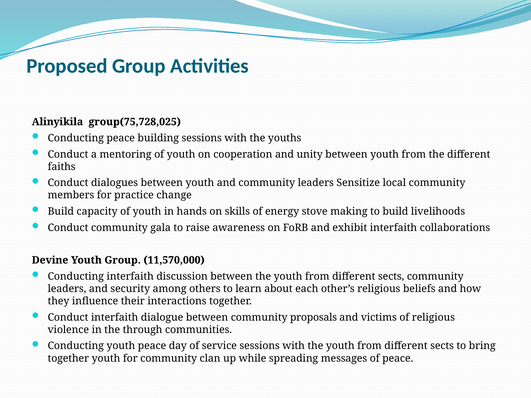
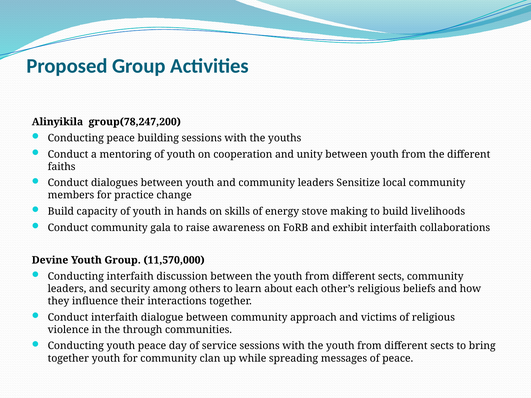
group(75,728,025: group(75,728,025 -> group(78,247,200 (135, 122)
proposals: proposals -> approach (313, 318)
